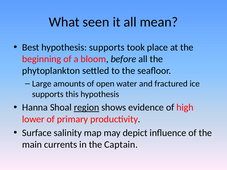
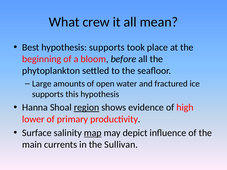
seen: seen -> crew (96, 22)
map underline: none -> present (93, 133)
Captain: Captain -> Sullivan (121, 145)
